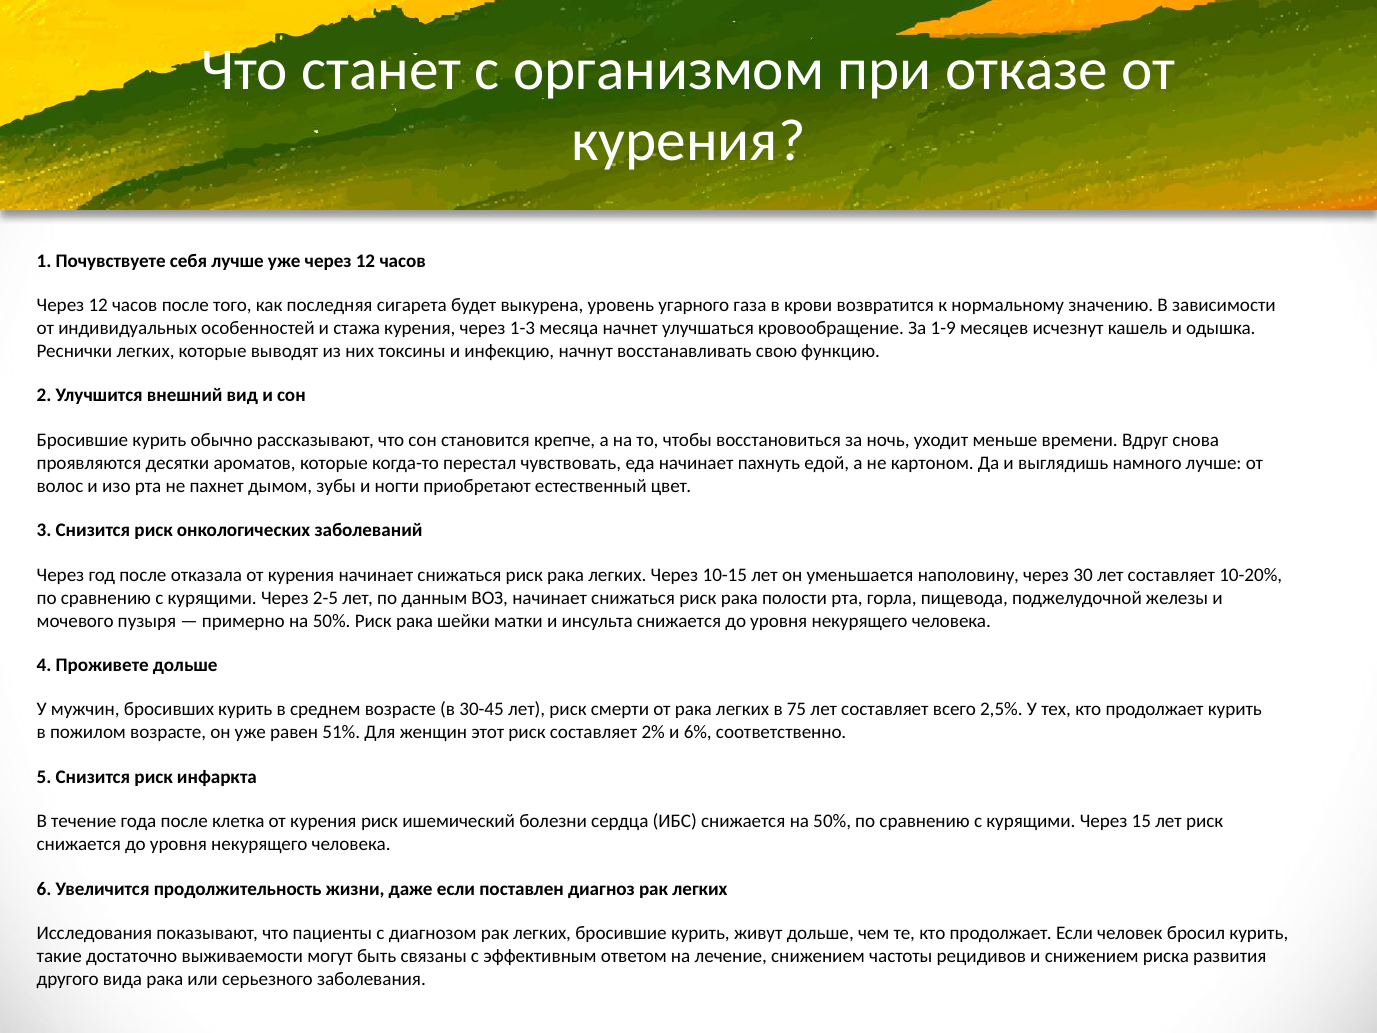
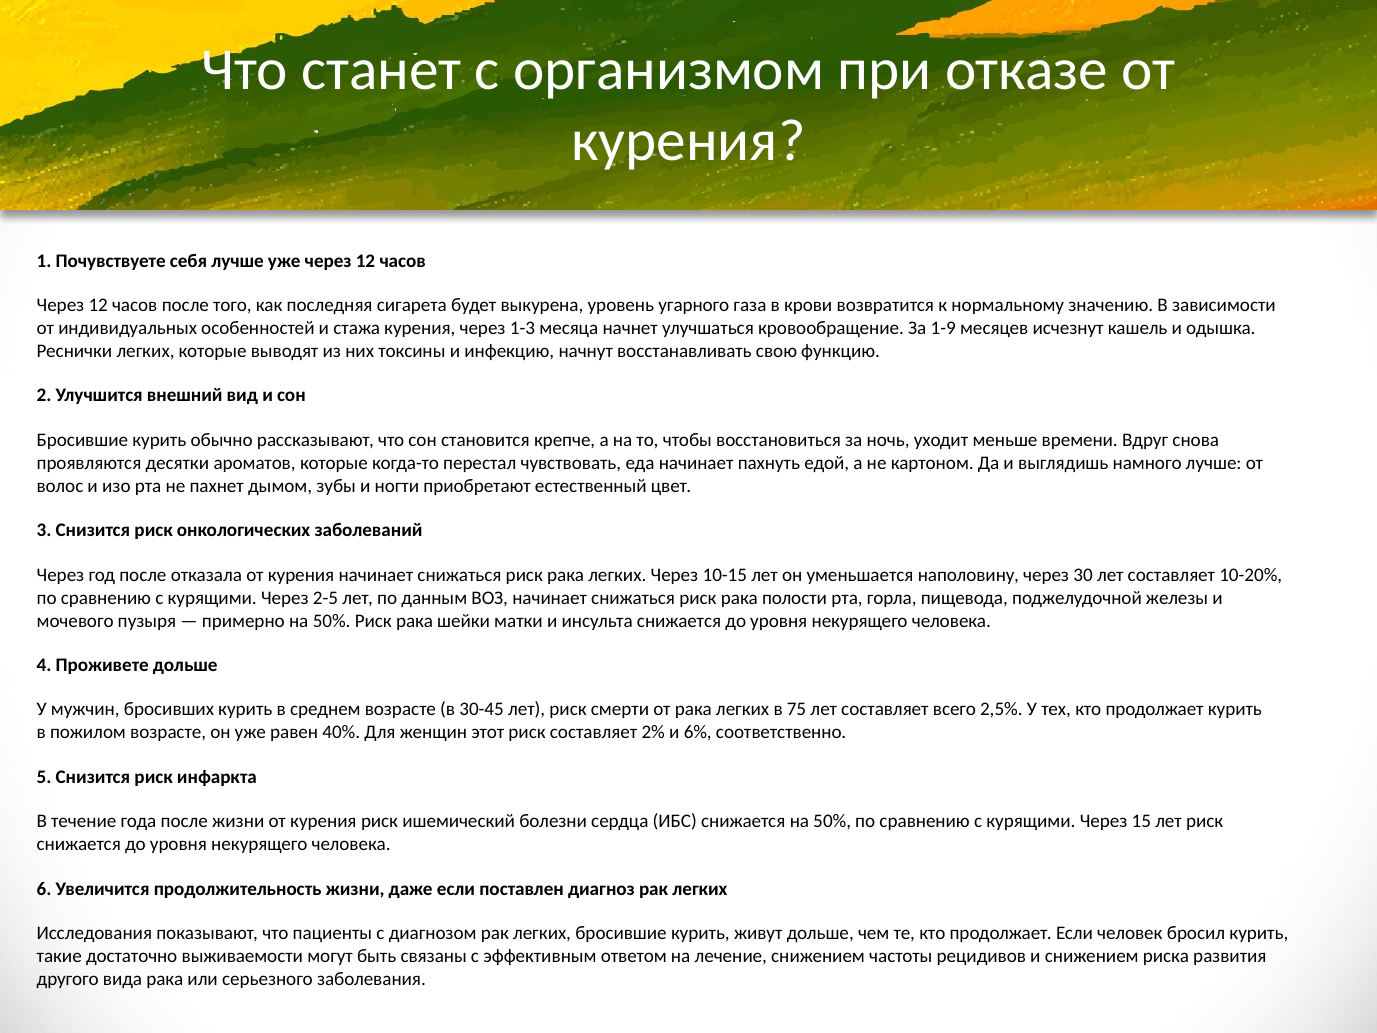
51%: 51% -> 40% (341, 732)
после клетка: клетка -> жизни (238, 821)
